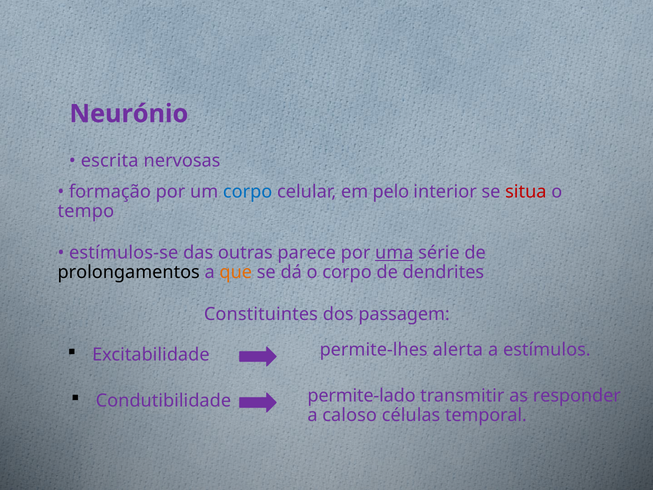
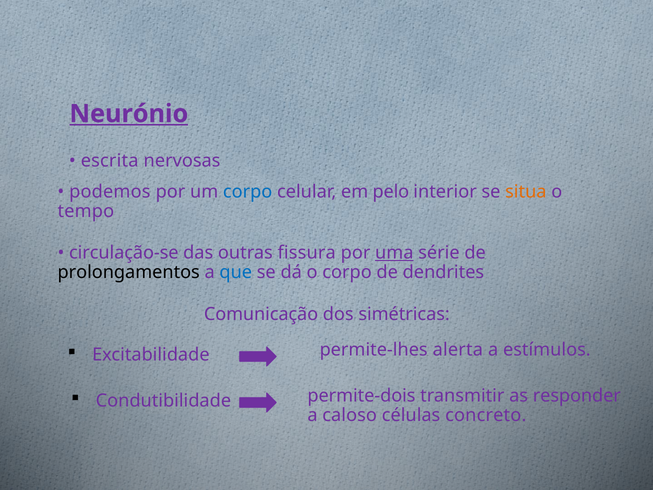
Neurónio underline: none -> present (129, 114)
formação: formação -> podemos (110, 191)
situa colour: red -> orange (526, 191)
estímulos-se: estímulos-se -> circulação-se (124, 253)
parece: parece -> fissura (307, 253)
que colour: orange -> blue (236, 272)
Constituintes: Constituintes -> Comunicação (261, 314)
passagem: passagem -> simétricas (404, 314)
permite-lado: permite-lado -> permite-dois (361, 396)
temporal: temporal -> concreto (486, 415)
